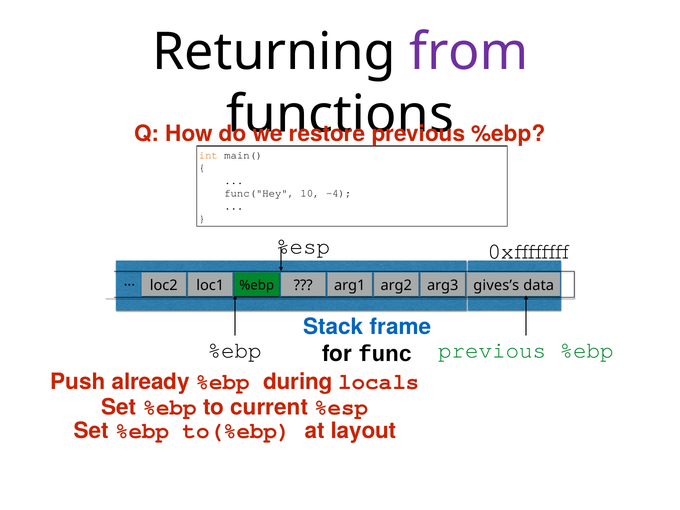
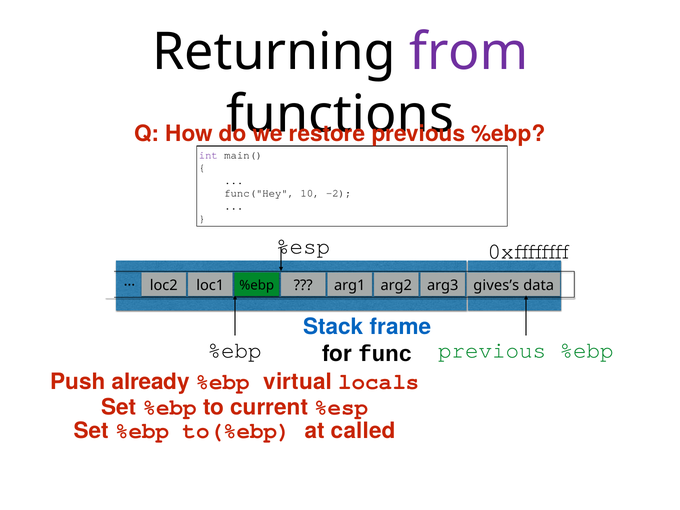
int colour: orange -> purple (208, 155)
-4: -4 -> -2 (339, 193)
during: during -> virtual (298, 382)
layout: layout -> called (363, 431)
